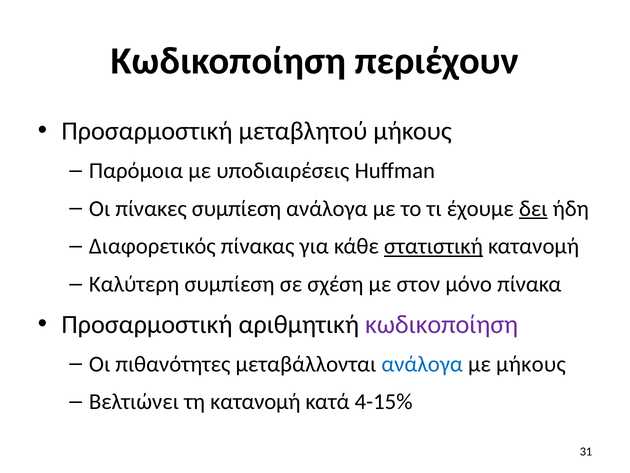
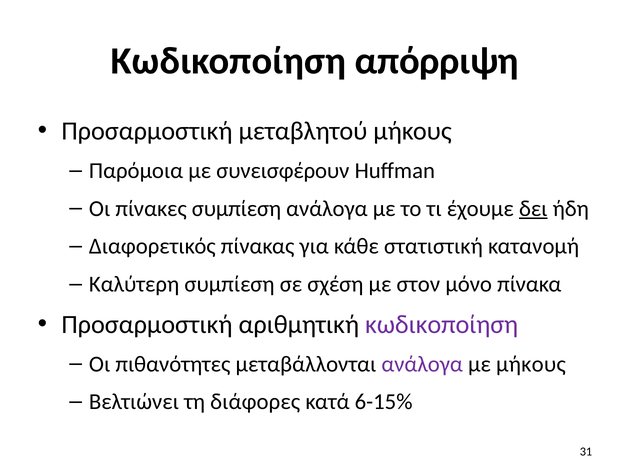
περιέχουν: περιέχουν -> απόρριψη (437, 61)
υποδιαιρέσεις: υποδιαιρέσεις -> συνεισφέρουν (283, 171)
στατιστική underline: present -> none (433, 246)
ανάλογα colour: blue -> purple (422, 364)
τη κατανομή: κατανομή -> διάφορες (255, 401)
4-15%: 4-15% -> 6-15% (384, 401)
